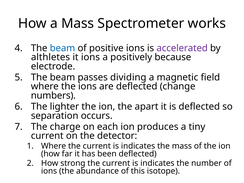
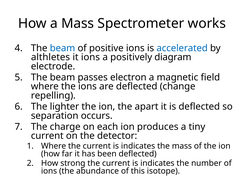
accelerated colour: purple -> blue (182, 48)
because: because -> diagram (173, 57)
dividing: dividing -> electron (128, 77)
numbers: numbers -> repelling (53, 96)
